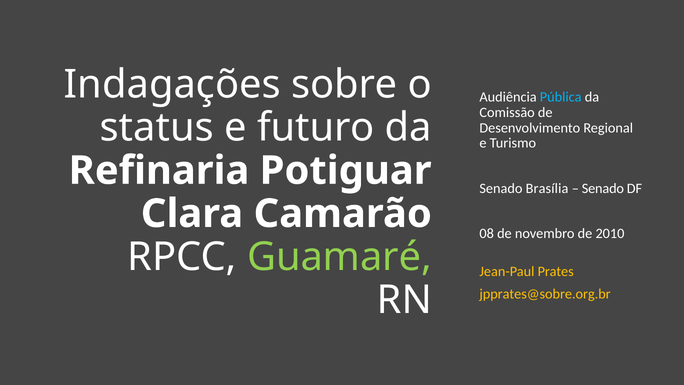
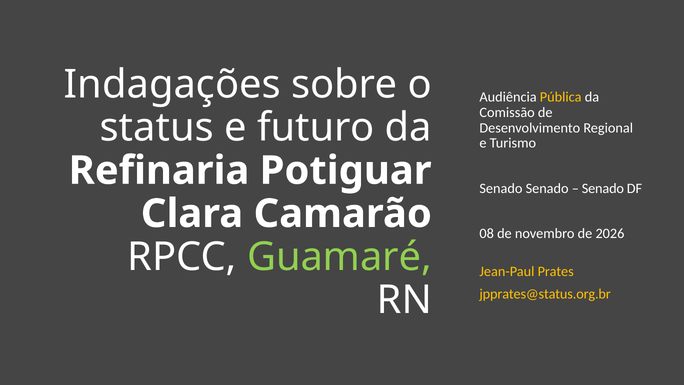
Pública colour: light blue -> yellow (561, 97)
Senado Brasília: Brasília -> Senado (547, 188)
2010: 2010 -> 2026 (610, 233)
jpprates@sobre.org.br: jpprates@sobre.org.br -> jpprates@status.org.br (545, 294)
